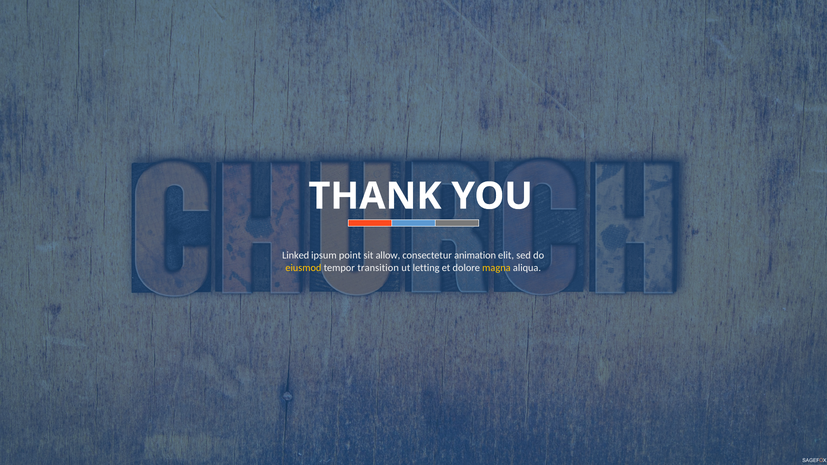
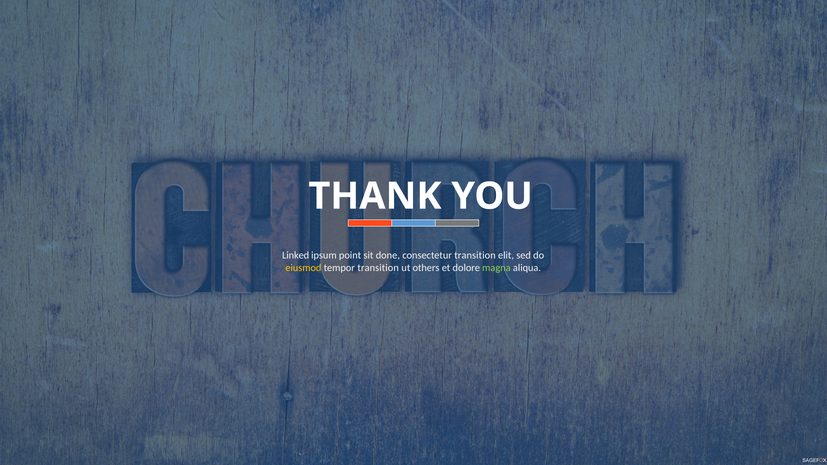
allow: allow -> done (388, 255)
consectetur animation: animation -> transition (475, 255)
letting: letting -> others (426, 268)
magna colour: yellow -> light green (496, 268)
